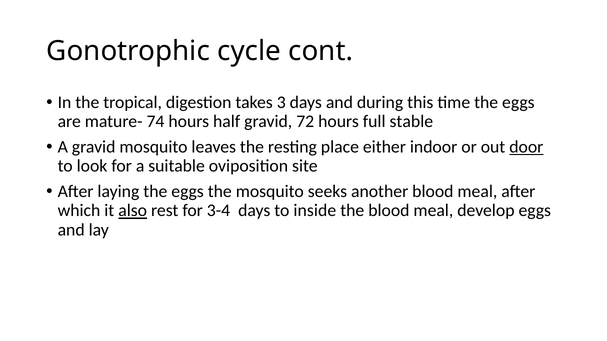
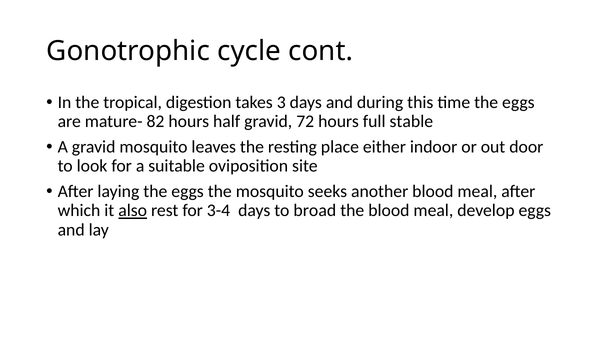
74: 74 -> 82 (155, 122)
door underline: present -> none (526, 147)
inside: inside -> broad (315, 211)
